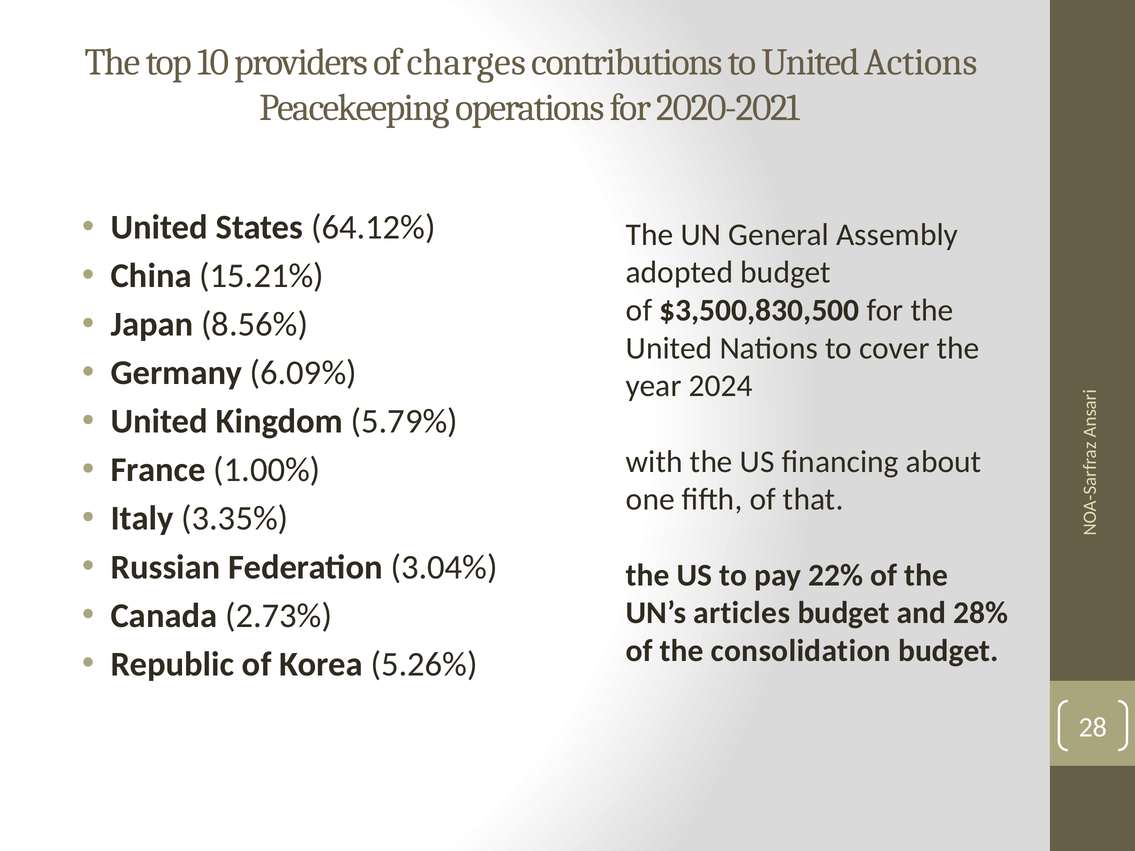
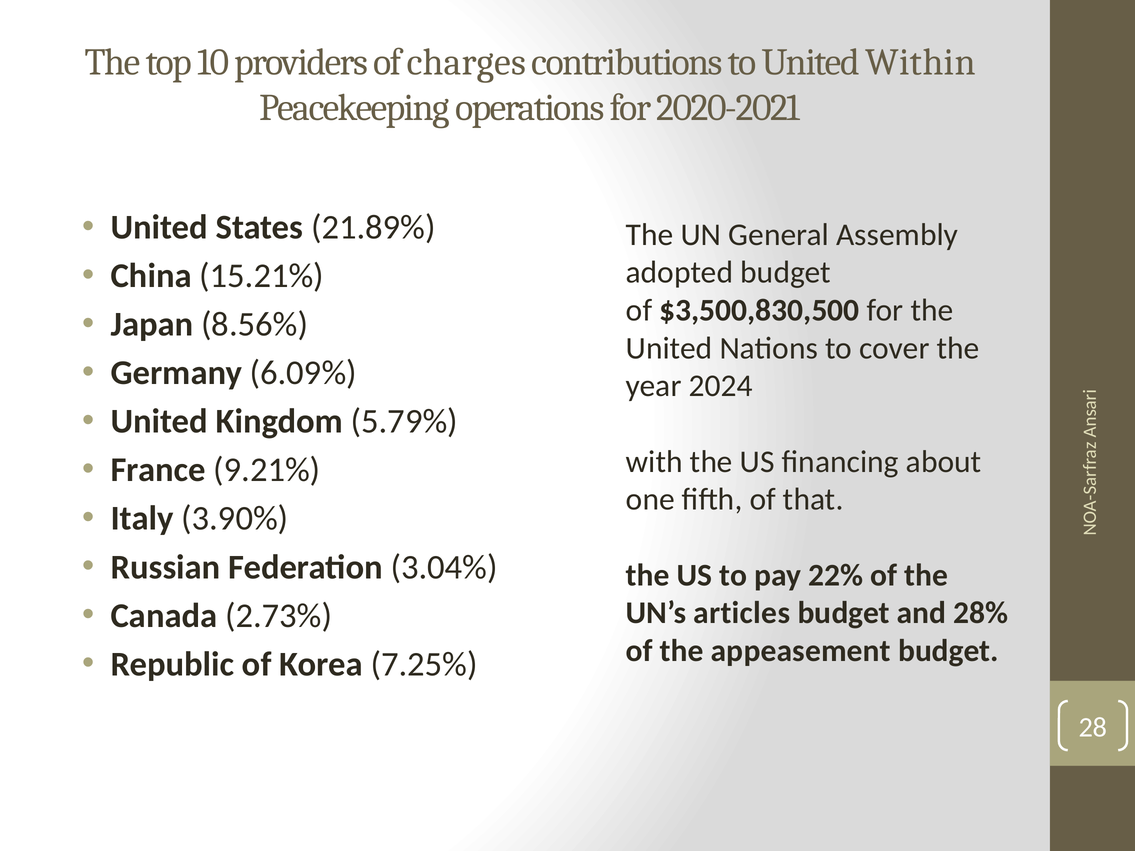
Actions: Actions -> Within (920, 62)
64.12%: 64.12% -> 21.89% (373, 228)
1.00%: 1.00% -> 9.21% (267, 470)
3.35%: 3.35% -> 3.90% (235, 519)
consolidation: consolidation -> appeasement (801, 651)
5.26%: 5.26% -> 7.25% (424, 664)
